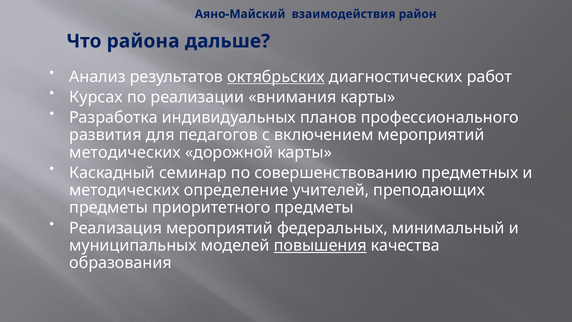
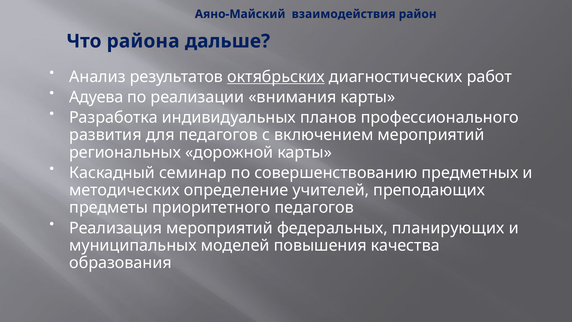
Курсах: Курсах -> Адуева (96, 97)
методических: методических -> региональных (125, 152)
приоритетного предметы: предметы -> педагогов (314, 207)
минимальный: минимальный -> планирующих (448, 228)
повышения underline: present -> none (320, 245)
